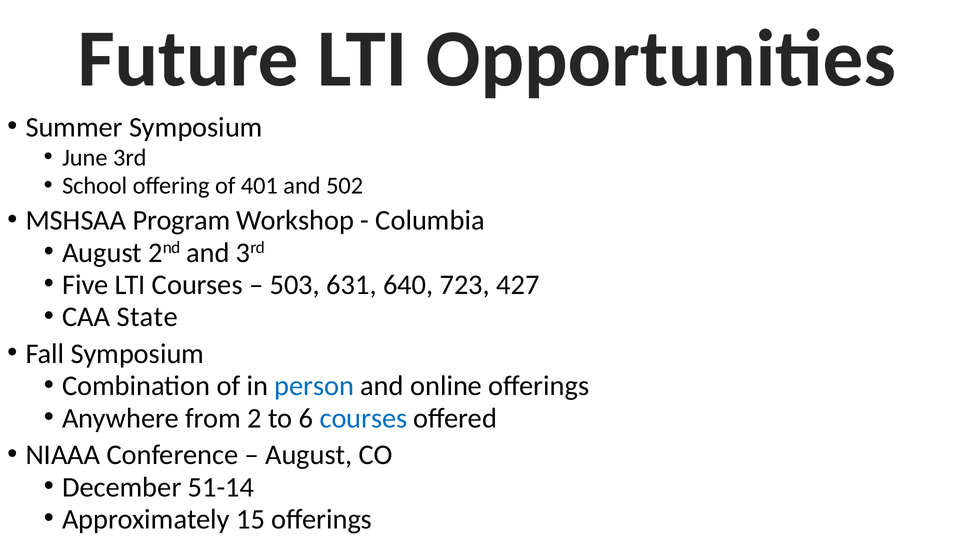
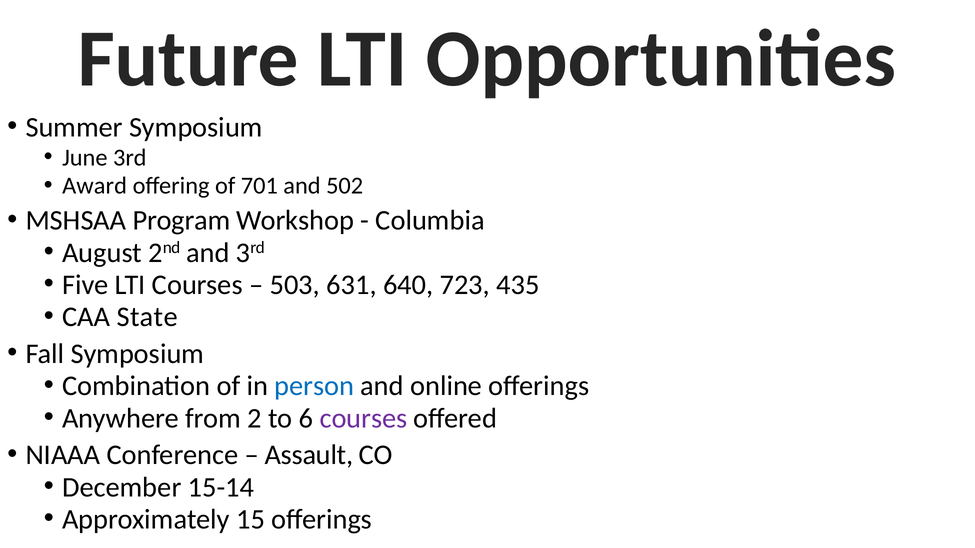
School: School -> Award (95, 186)
401: 401 -> 701 (259, 186)
427: 427 -> 435 (518, 285)
courses colour: blue -> purple (363, 419)
August: August -> Assault (309, 455)
51-14: 51-14 -> 15-14 (221, 488)
